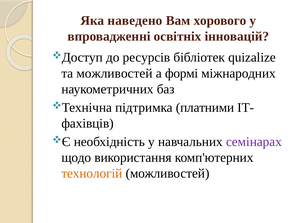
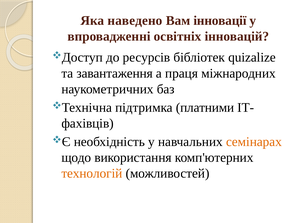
хорового: хорового -> інновації (220, 20)
та можливостей: можливостей -> завантаження (115, 73)
формі: формі -> праця (182, 73)
семінарах colour: purple -> orange (254, 142)
